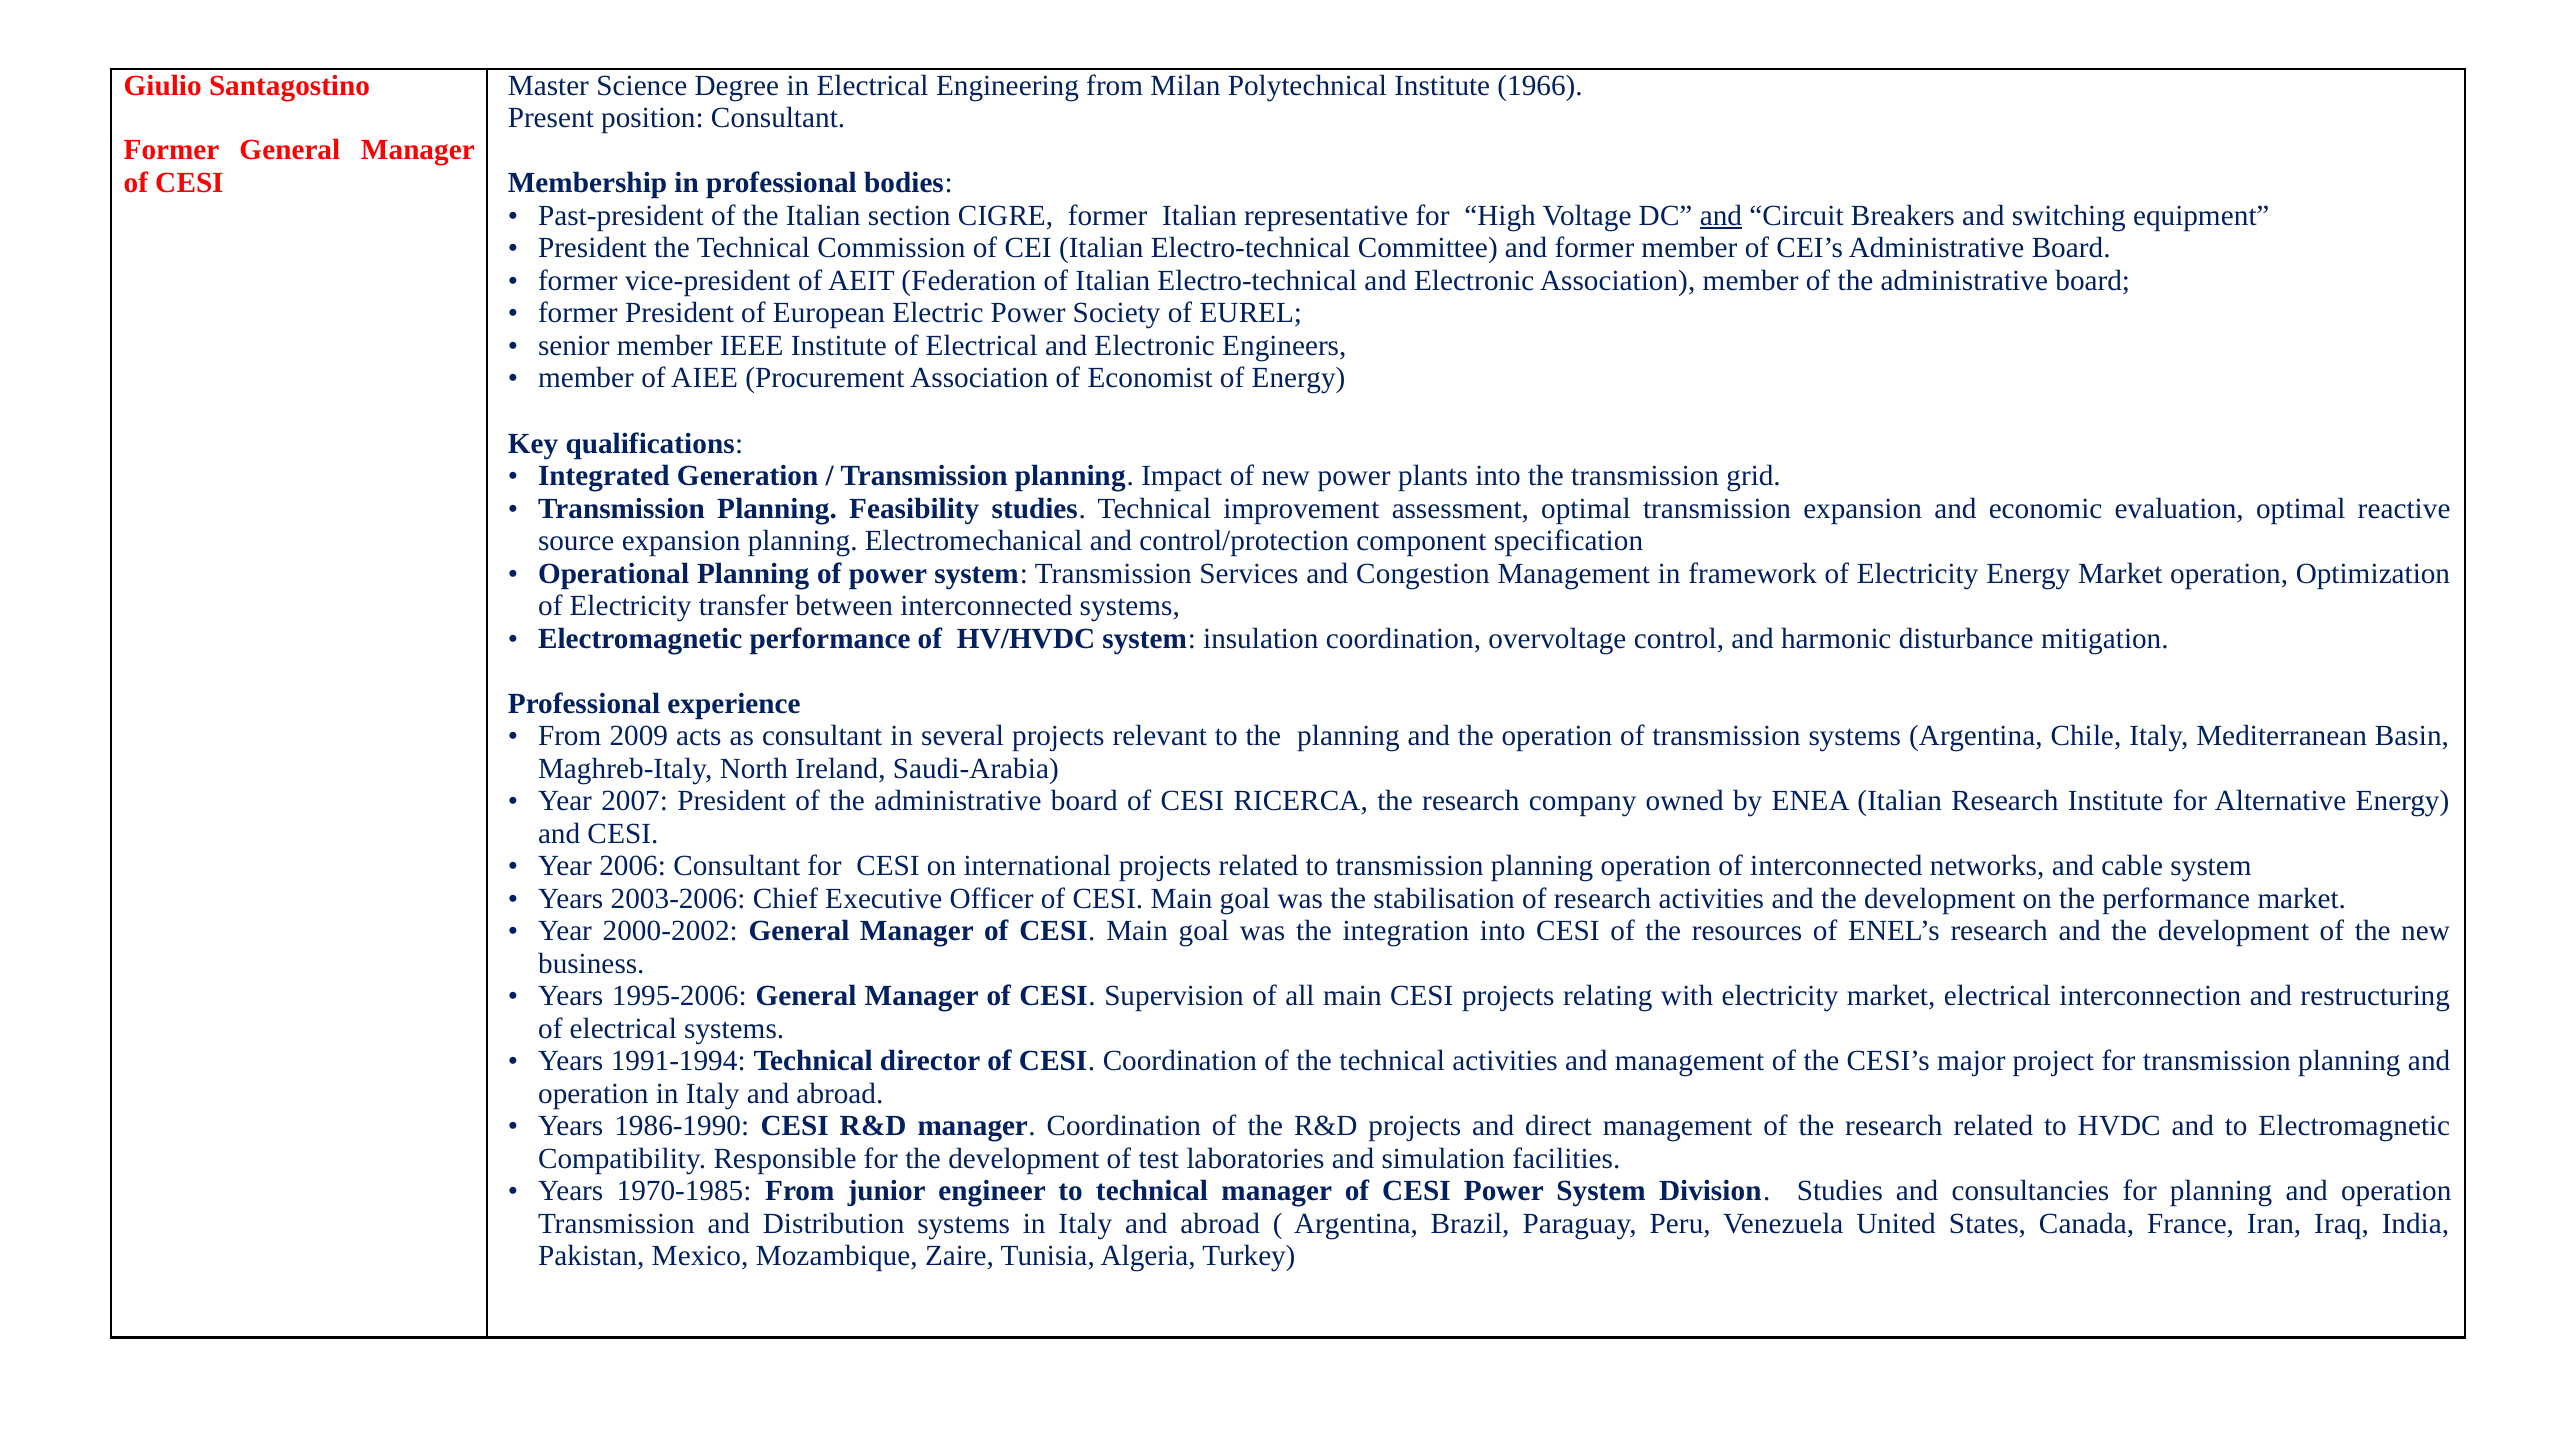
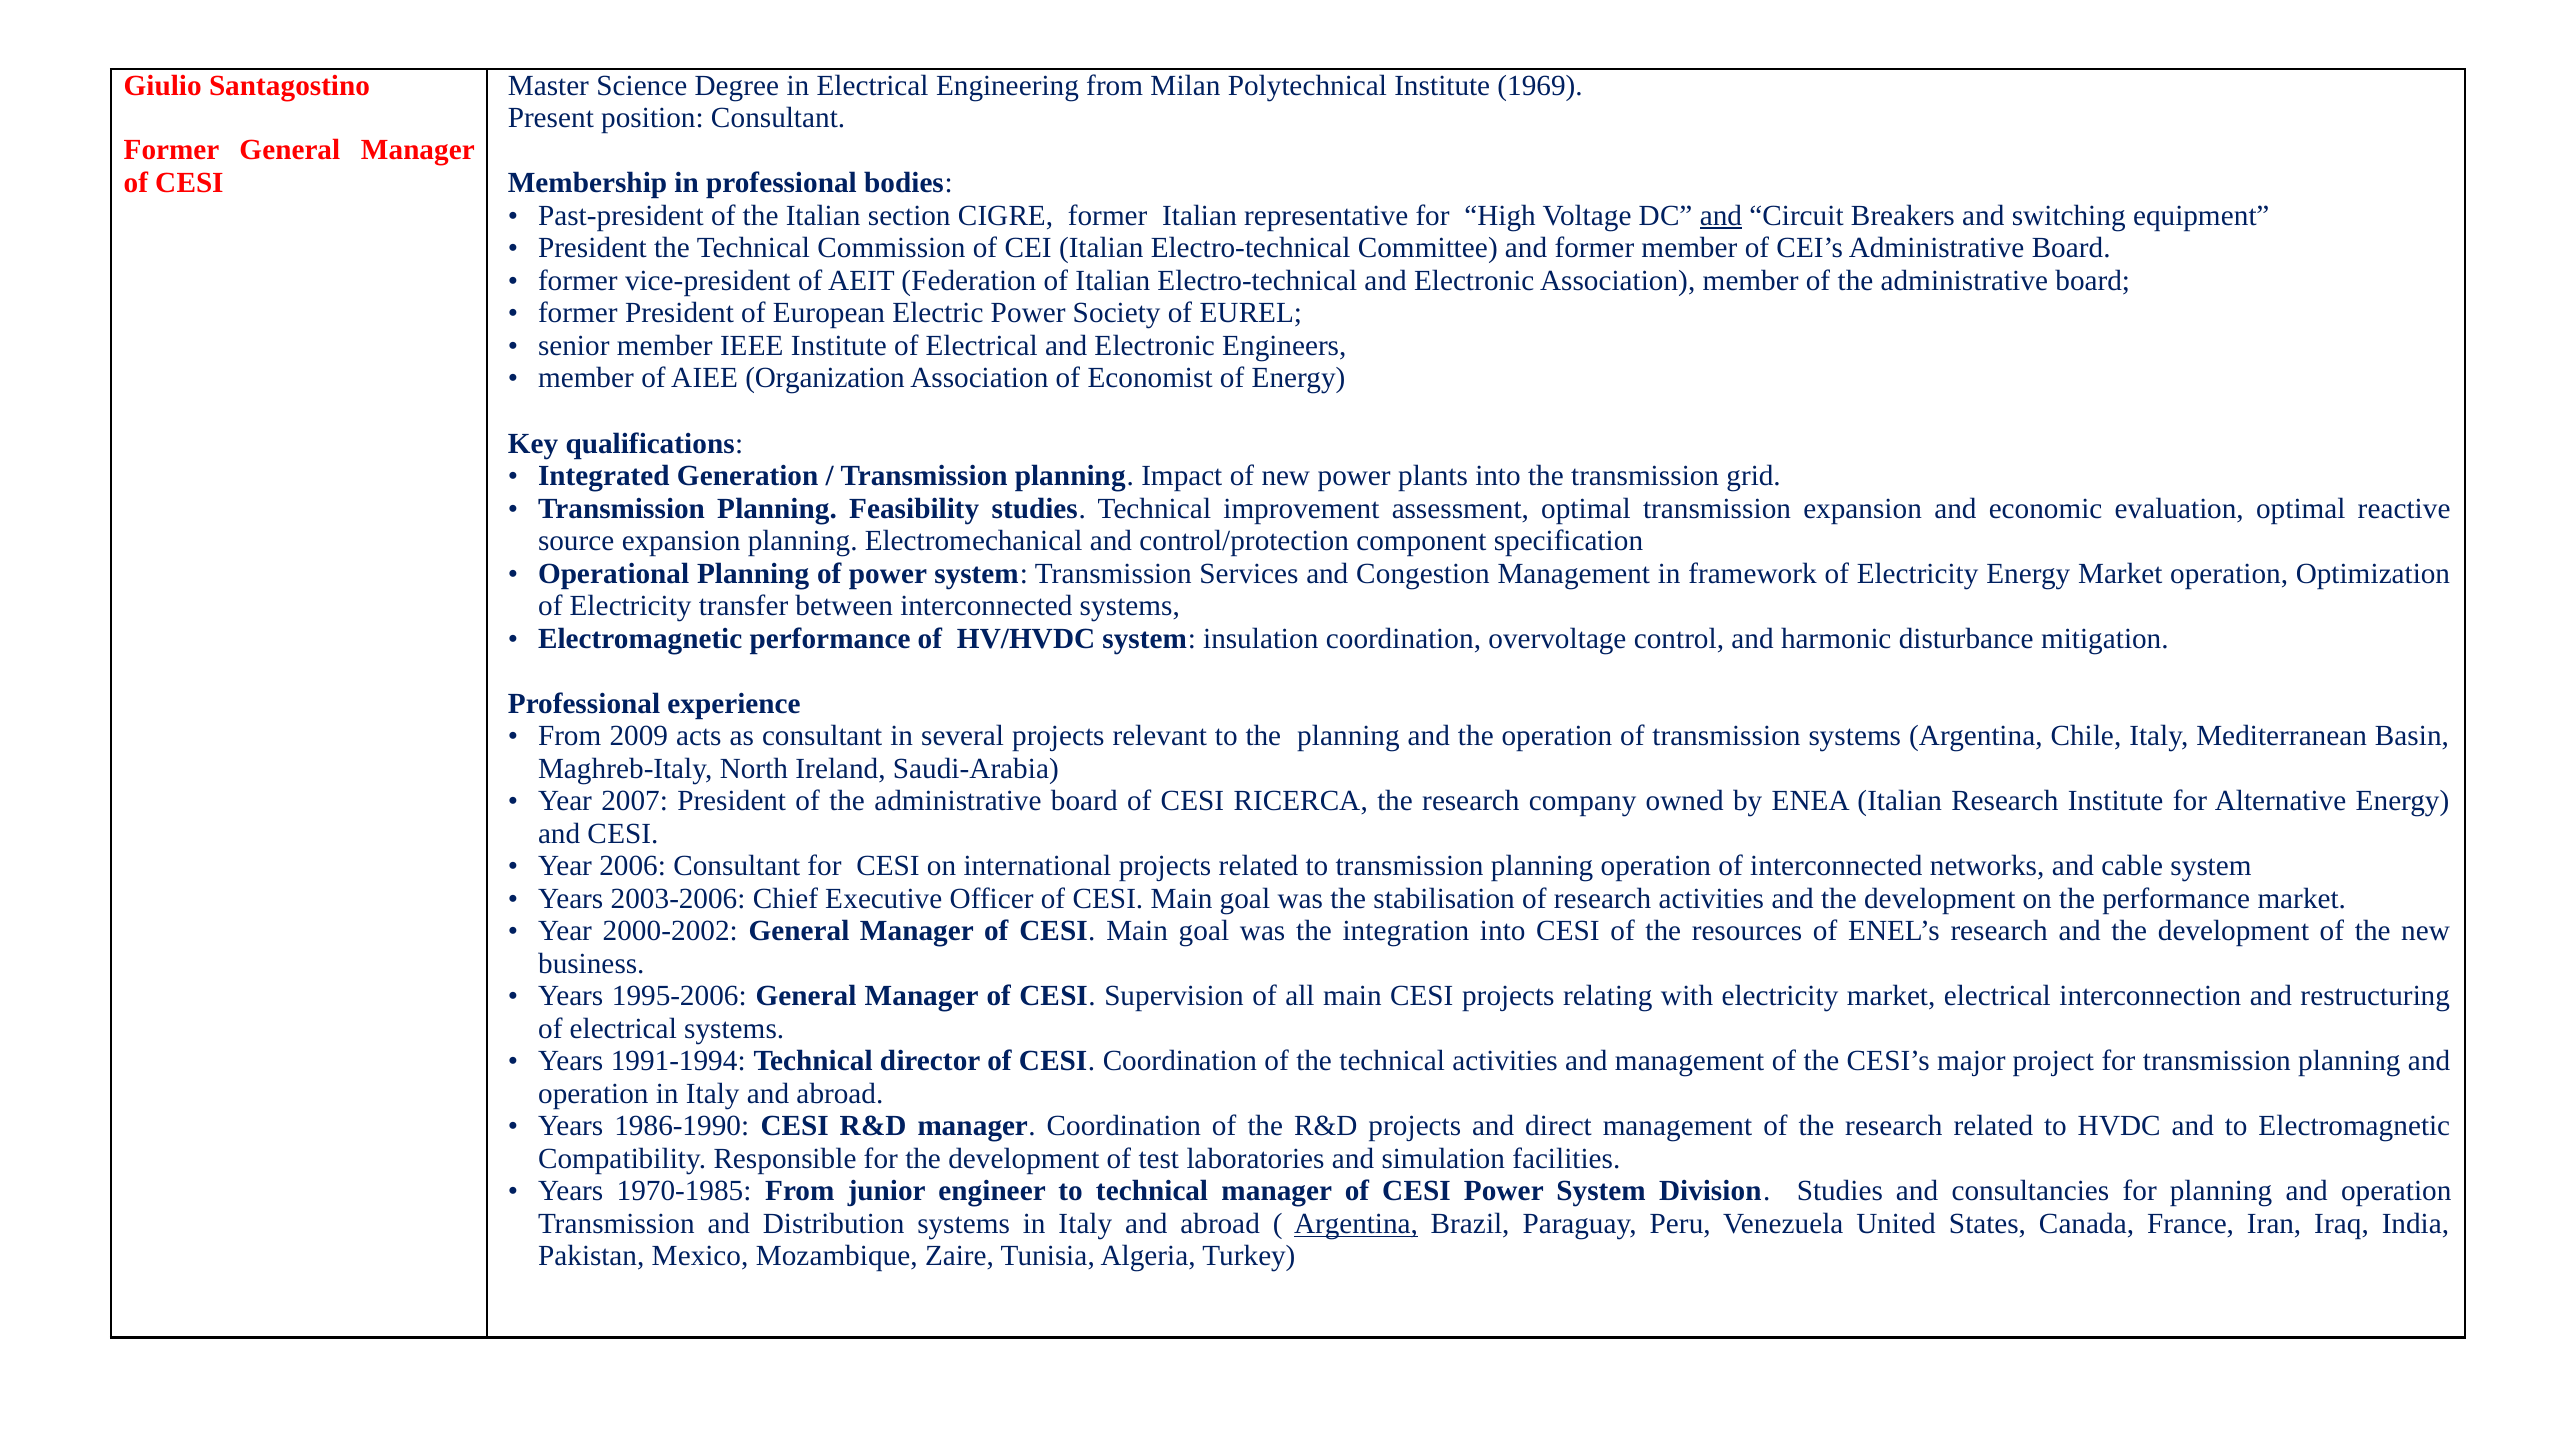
1966: 1966 -> 1969 (1540, 86)
Procurement: Procurement -> Organization (825, 378)
Argentina underline: none -> present (1356, 1224)
